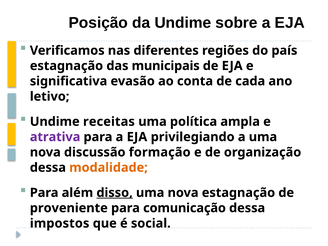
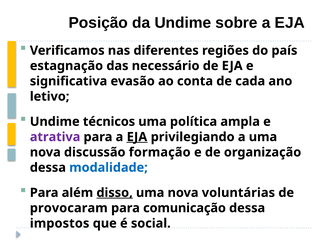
municipais: municipais -> necessário (166, 66)
receitas: receitas -> técnicos (109, 122)
EJA underline: none -> present (137, 137)
modalidade colour: orange -> blue (109, 168)
nova estagnação: estagnação -> voluntárias (238, 193)
proveniente: proveniente -> provocaram (69, 208)
